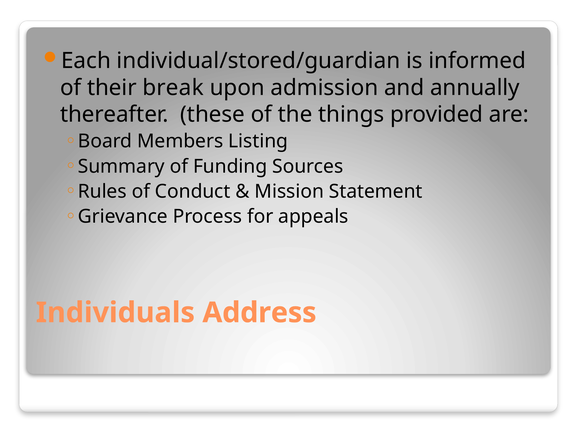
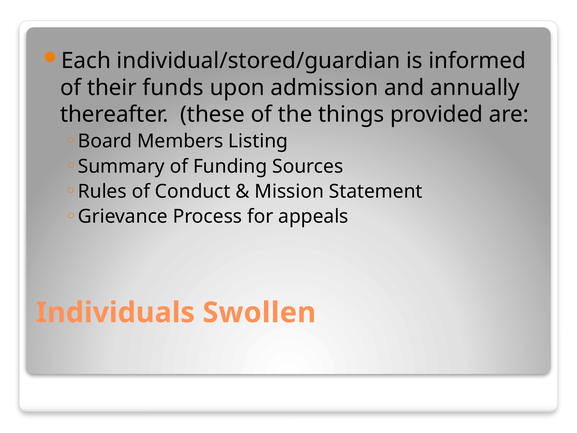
break: break -> funds (173, 88)
Address: Address -> Swollen (259, 313)
